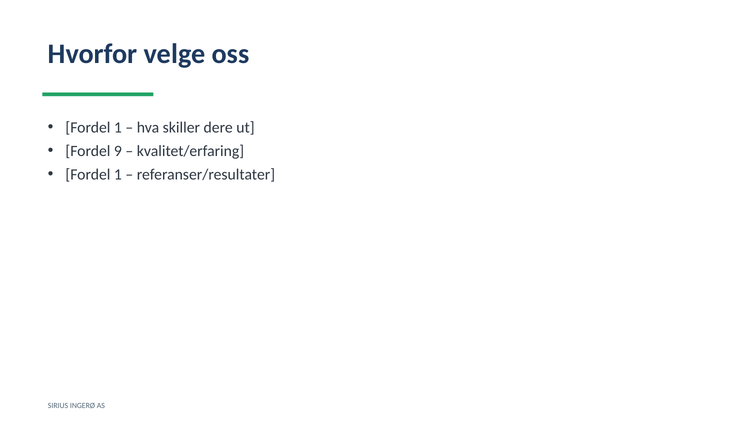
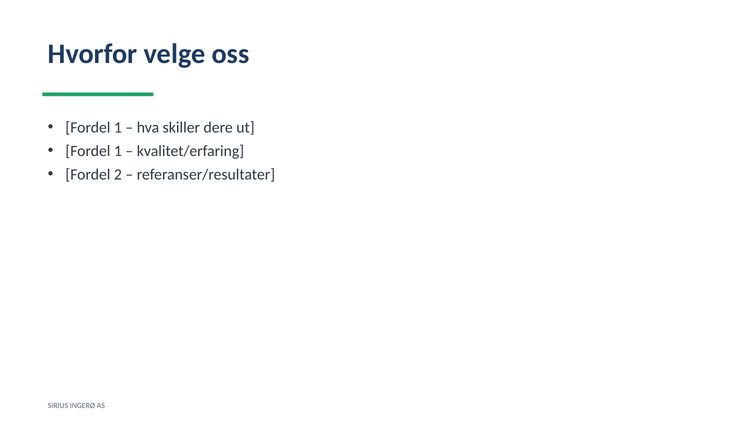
9: 9 -> 1 (118, 151)
1: 1 -> 2 (118, 174)
